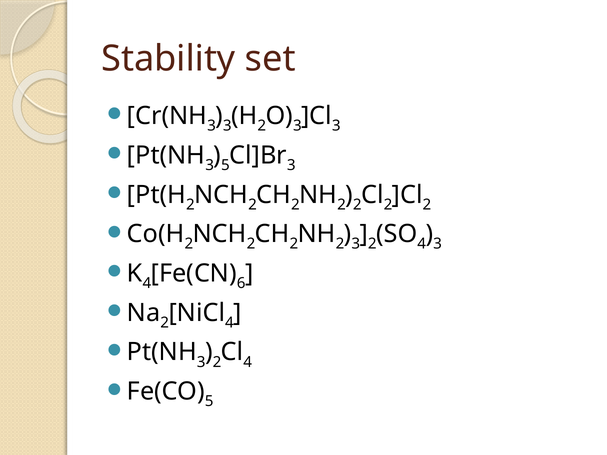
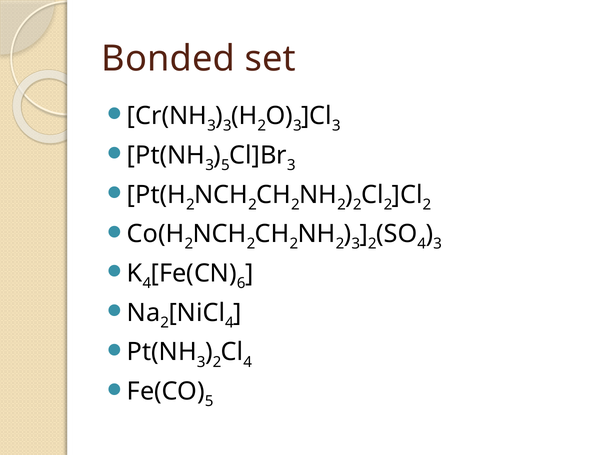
Stability: Stability -> Bonded (168, 59)
